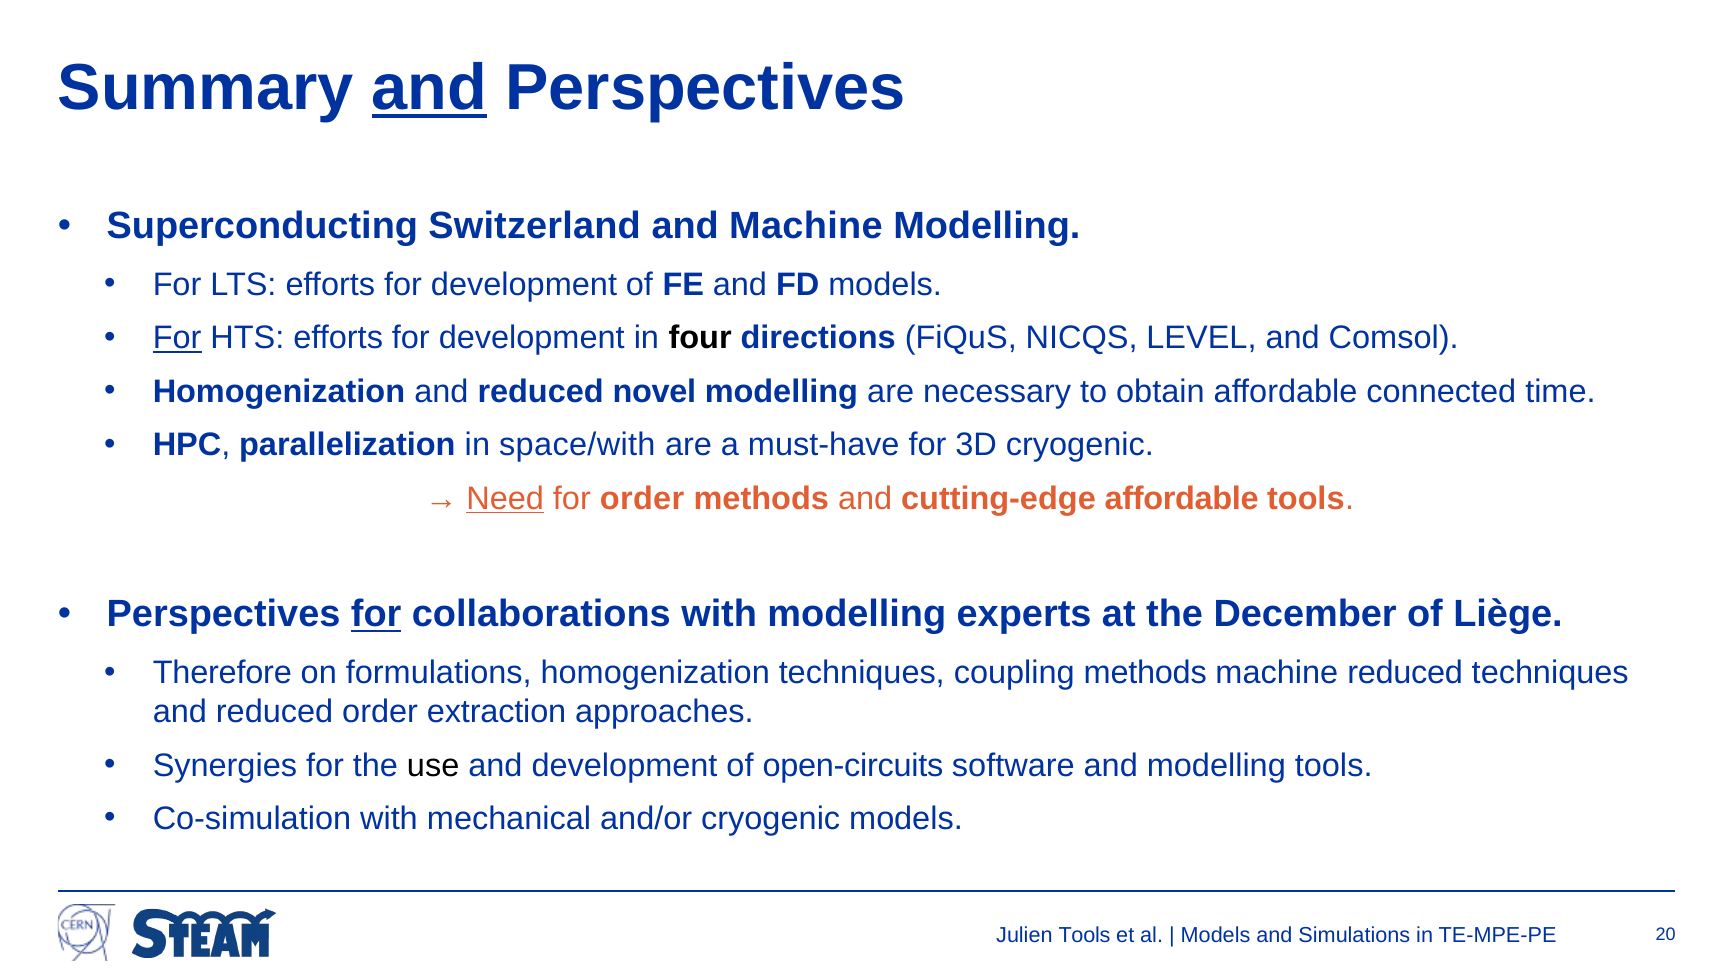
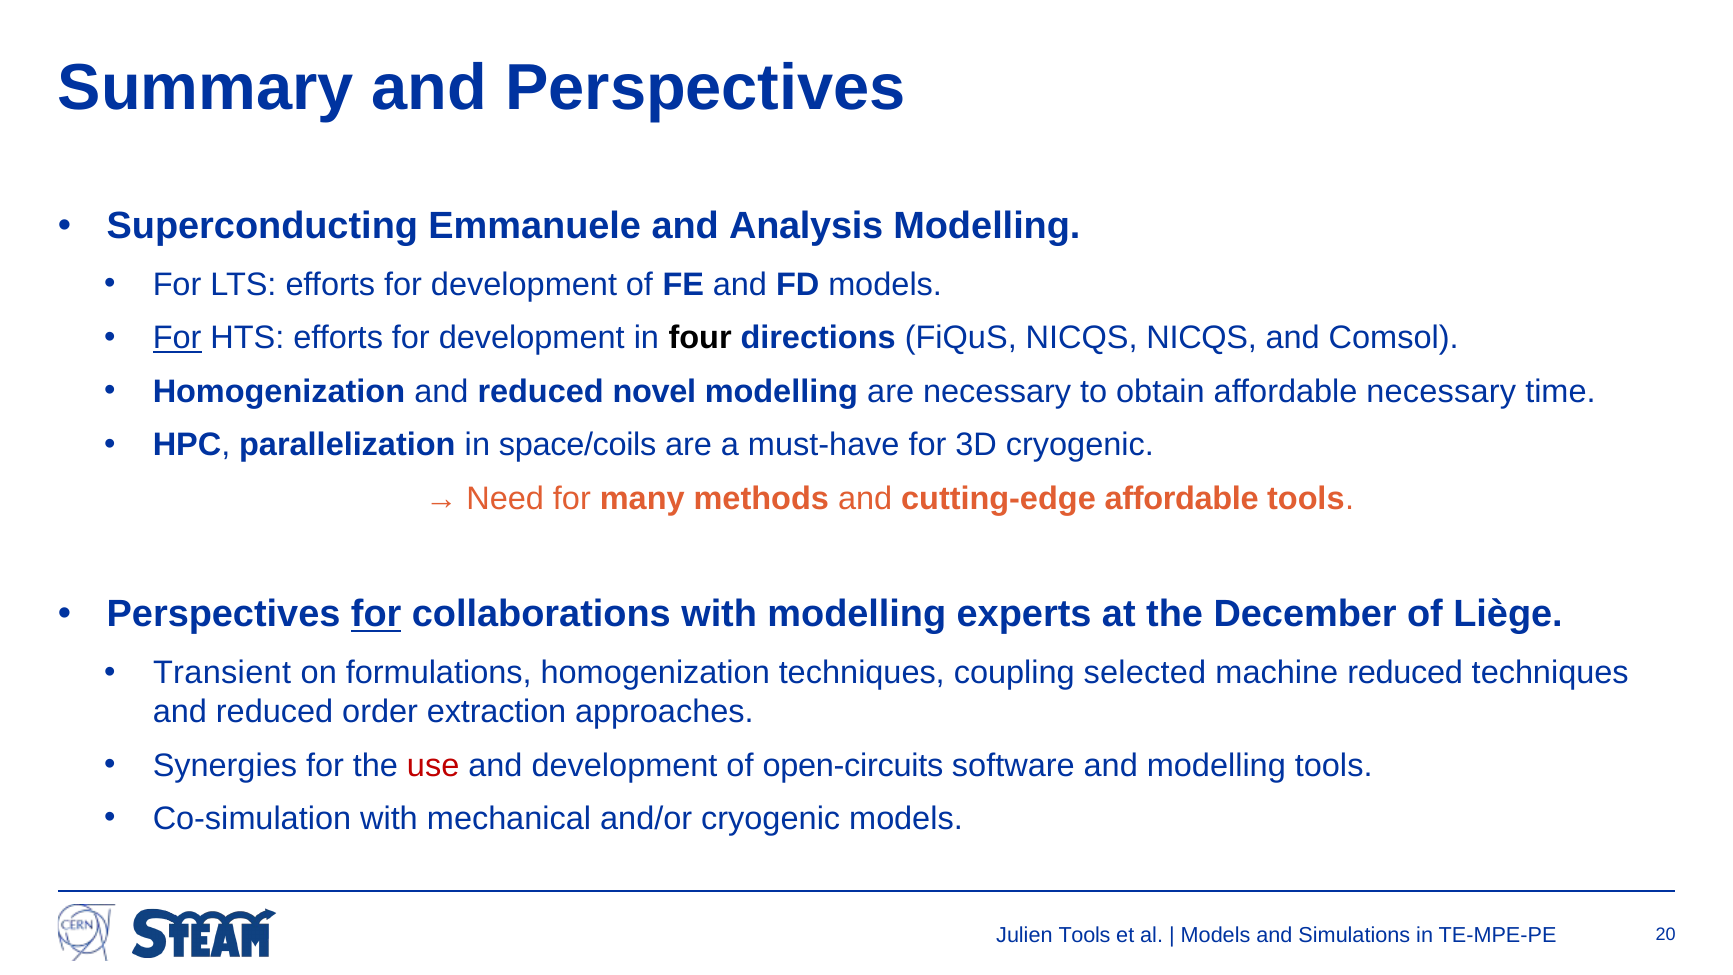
and underline: present -> none (430, 88)
Switzerland: Switzerland -> Emmanuele (535, 226)
and Machine: Machine -> Analysis (806, 226)
NICQS LEVEL: LEVEL -> NICQS (1202, 338)
affordable connected: connected -> necessary (1441, 392)
space/with: space/with -> space/coils (578, 445)
Need underline: present -> none (505, 498)
for order: order -> many (642, 498)
Therefore: Therefore -> Transient (222, 673)
coupling methods: methods -> selected (1145, 673)
use colour: black -> red (433, 765)
